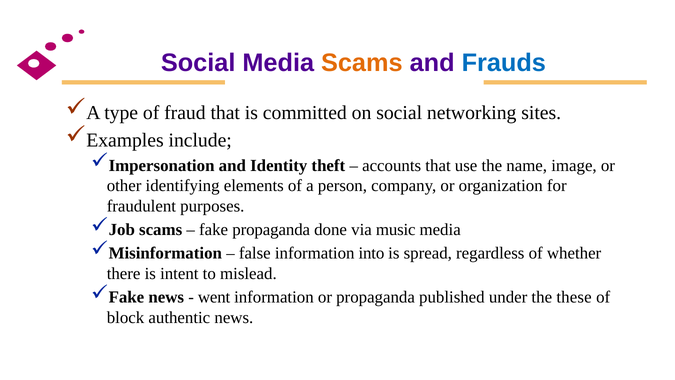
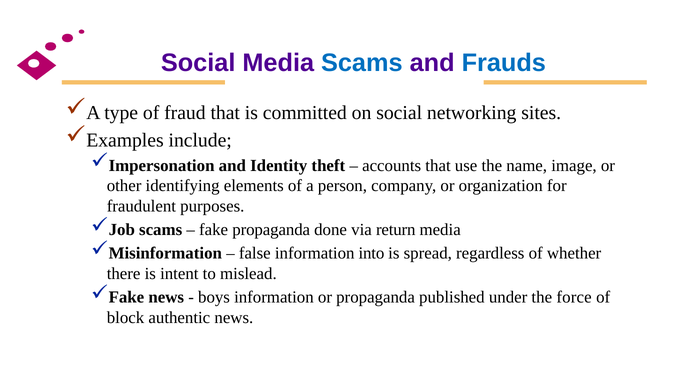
Scams colour: orange -> blue (362, 63)
music: music -> return (396, 229)
went: went -> boys (214, 297)
these: these -> force (574, 297)
